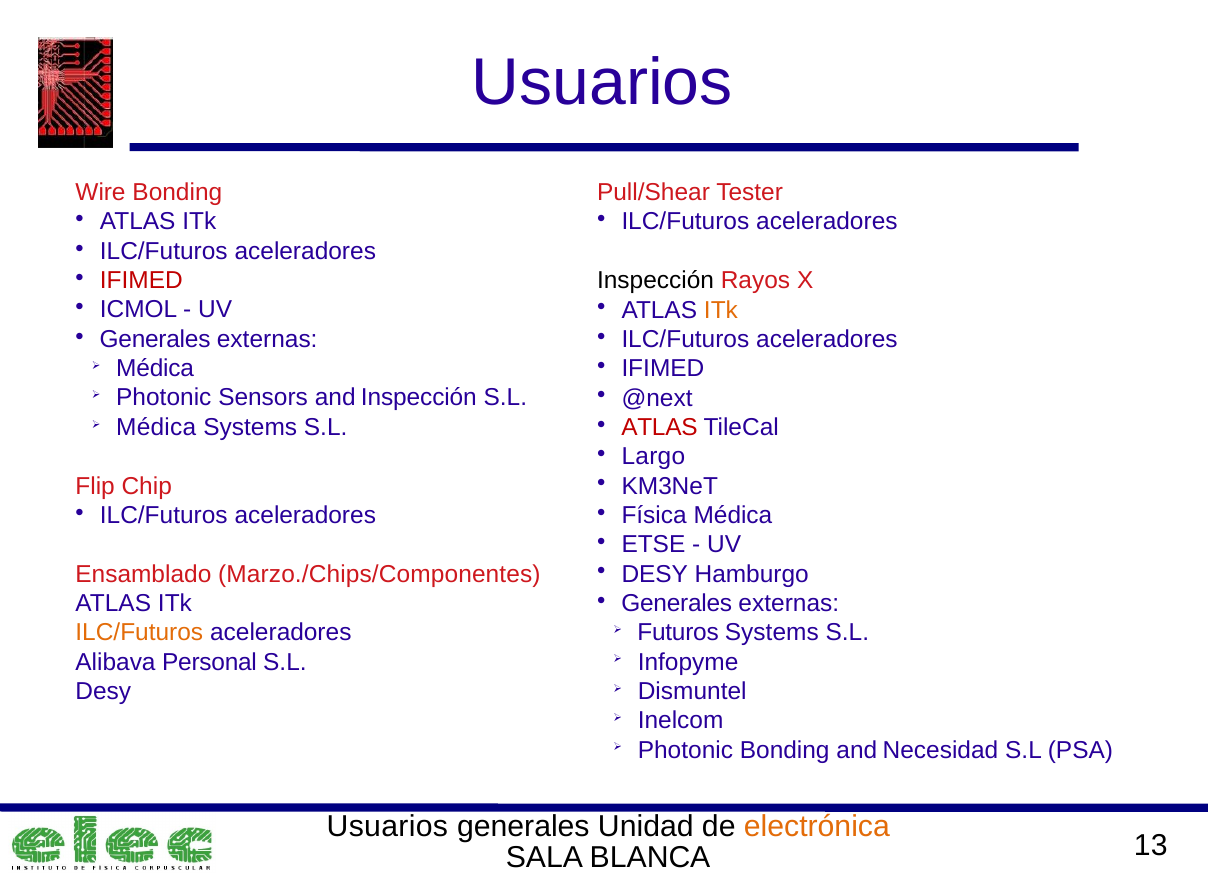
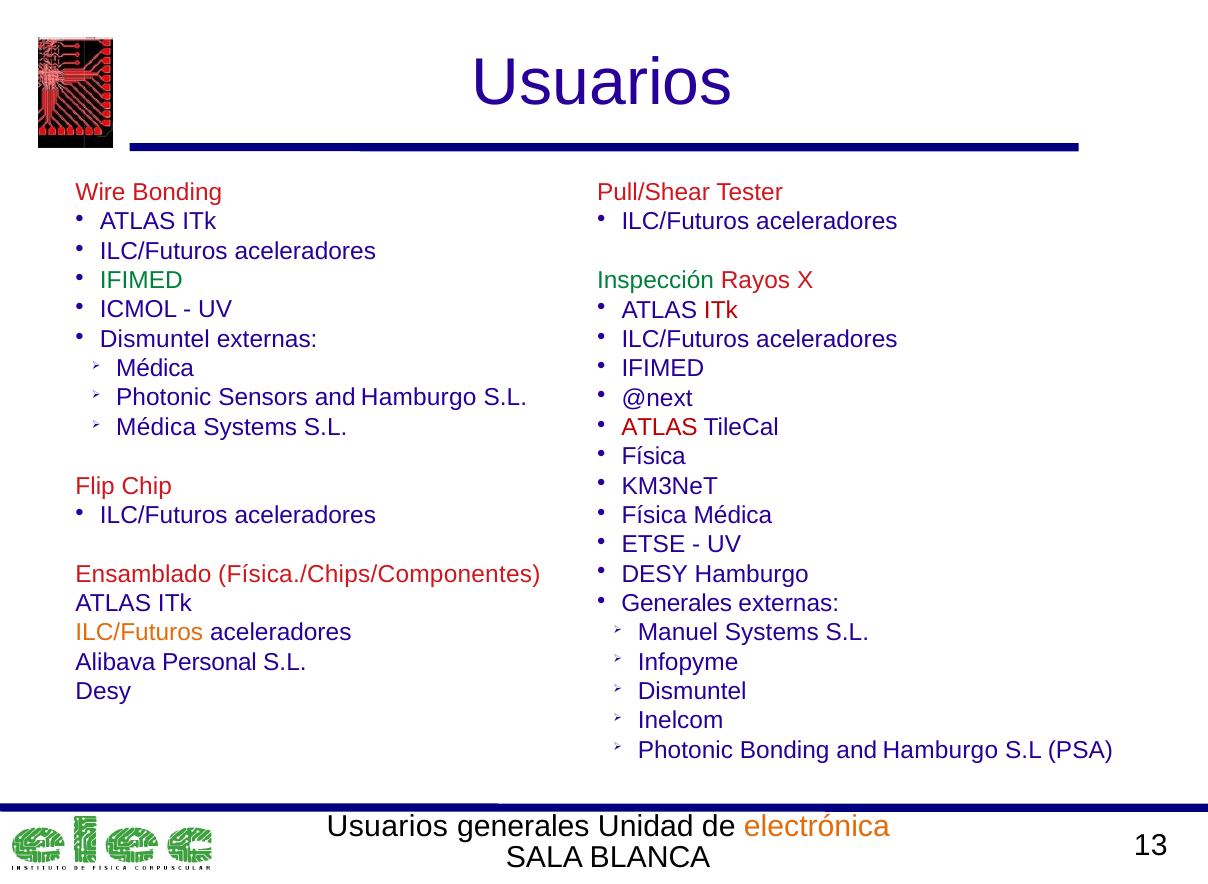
Inspección colour: black -> green (656, 281)
IFIMED colour: red -> green (141, 281)
ITk colour: orange -> red (721, 310)
Generales: Generales -> Dismuntel (155, 339)
Sensors and Inspección: Inspección -> Hamburgo (419, 398)
Largo: Largo -> Física (654, 457)
Marzo./Chips/Componentes: Marzo./Chips/Componentes -> Física./Chips/Componentes (379, 574)
Futuros: Futuros -> Manuel (678, 633)
Necesidad: Necesidad -> Hamburgo (940, 750)
